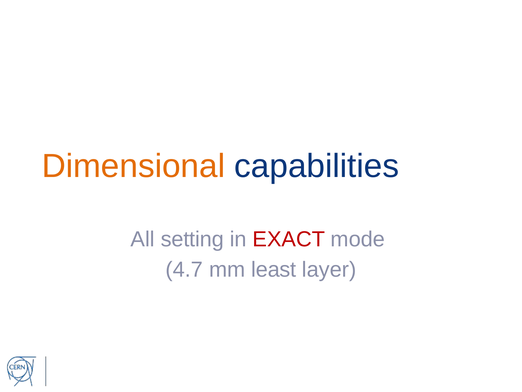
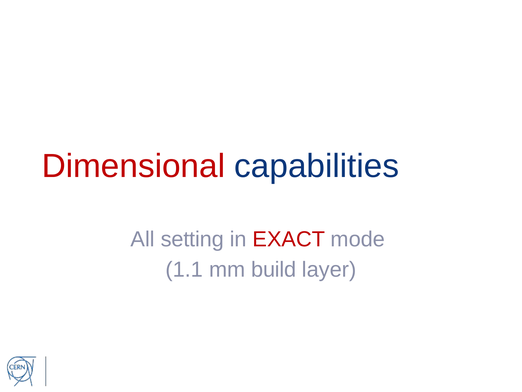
Dimensional colour: orange -> red (133, 166)
4.7: 4.7 -> 1.1 (184, 269)
least: least -> build (274, 269)
